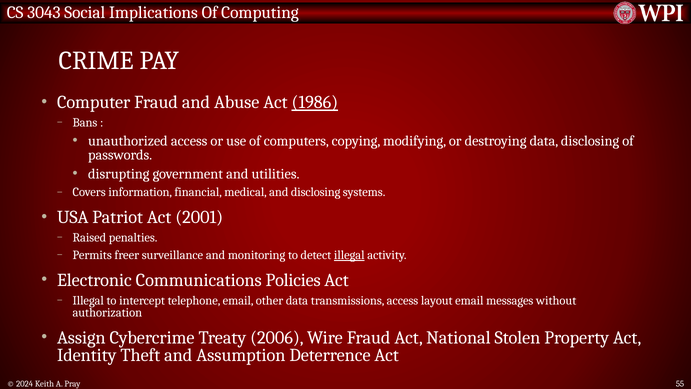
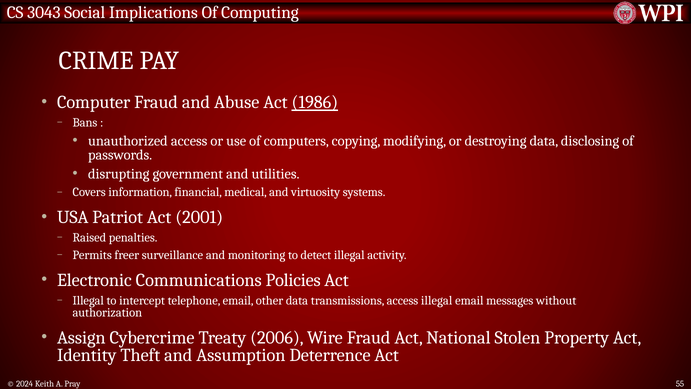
and disclosing: disclosing -> virtuosity (316, 192)
illegal underline: present -> none (349, 255)
access layout: layout -> illegal (437, 300)
